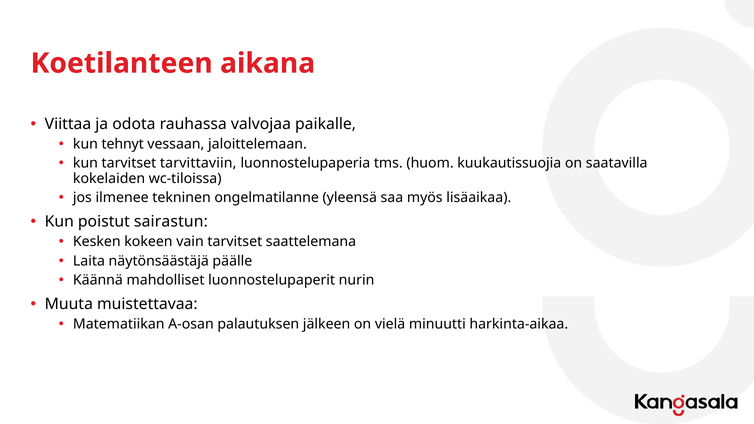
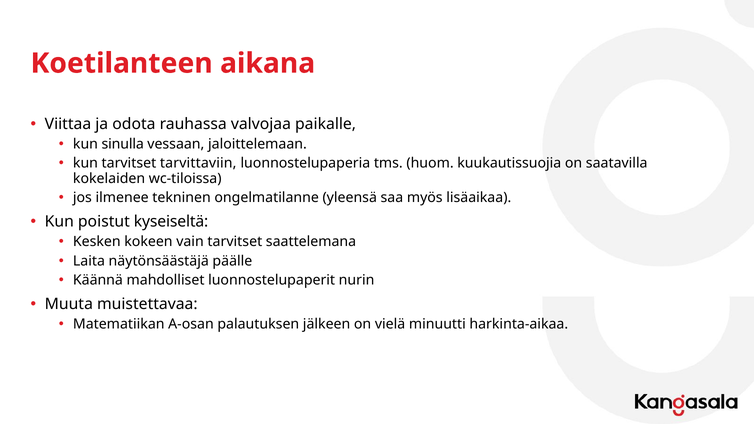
tehnyt: tehnyt -> sinulla (123, 144)
sairastun: sairastun -> kyseiseltä (171, 222)
